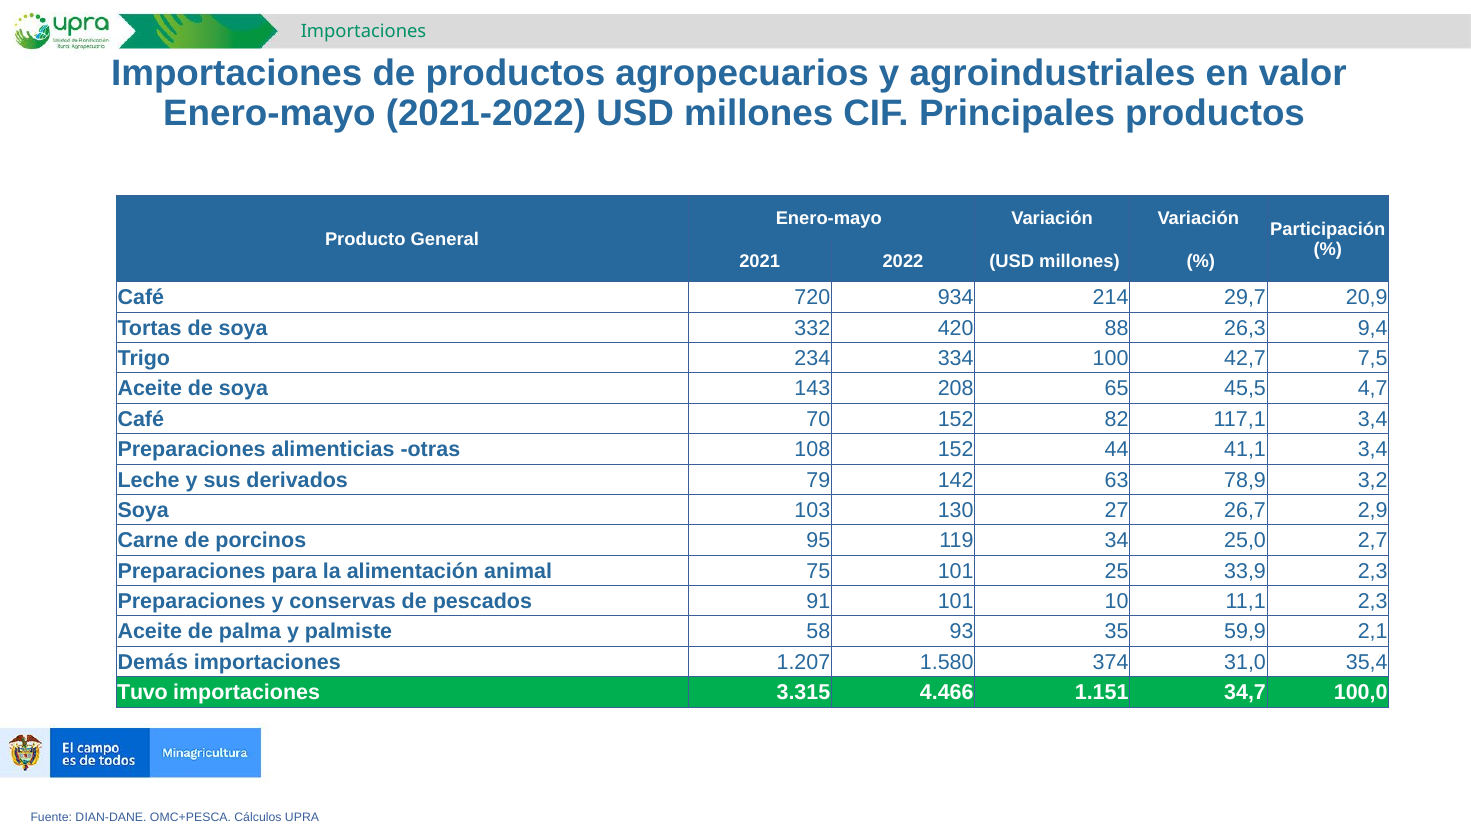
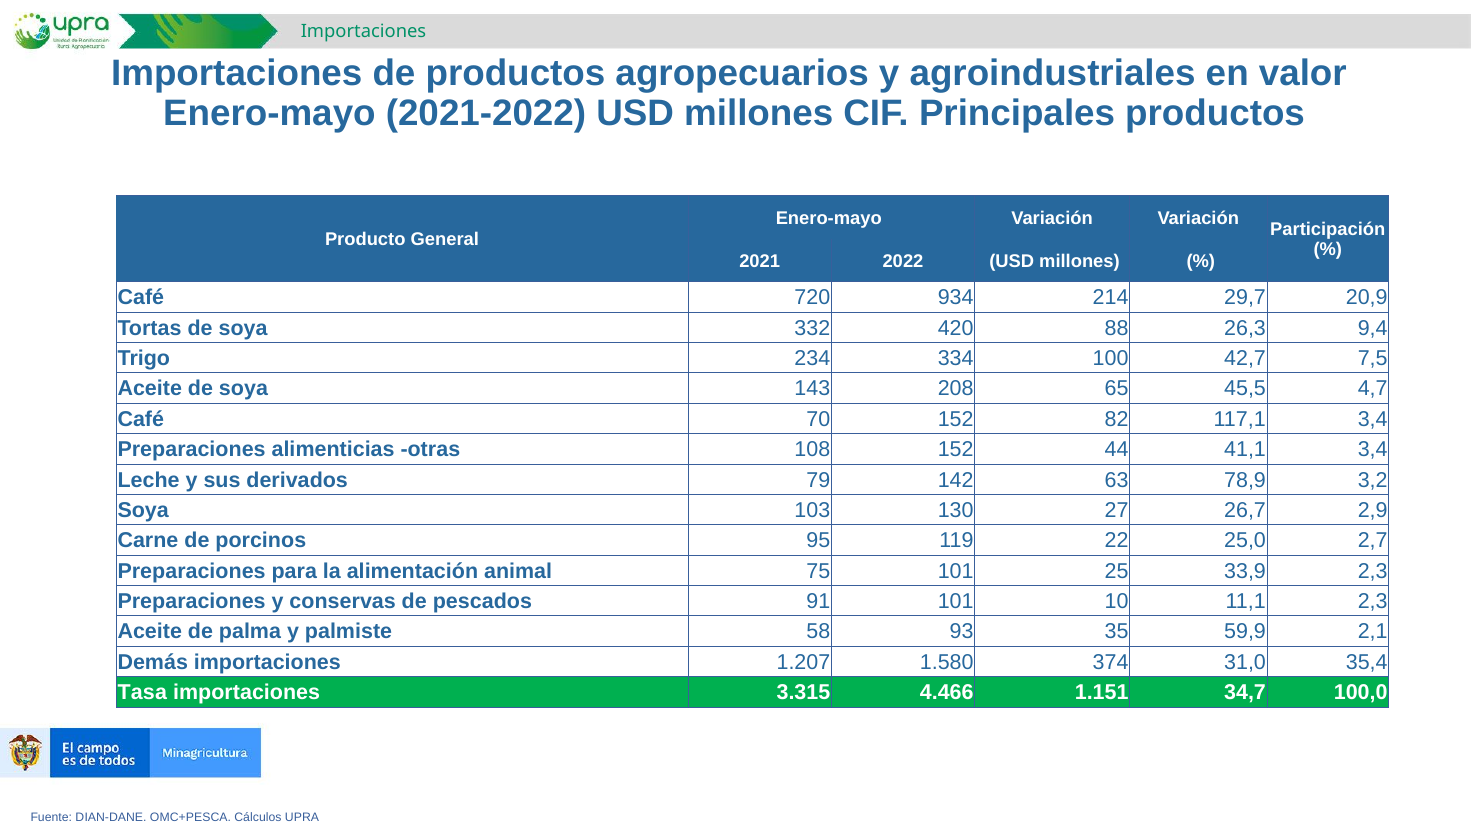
34: 34 -> 22 (1117, 541)
Tuvo: Tuvo -> Tasa (142, 693)
